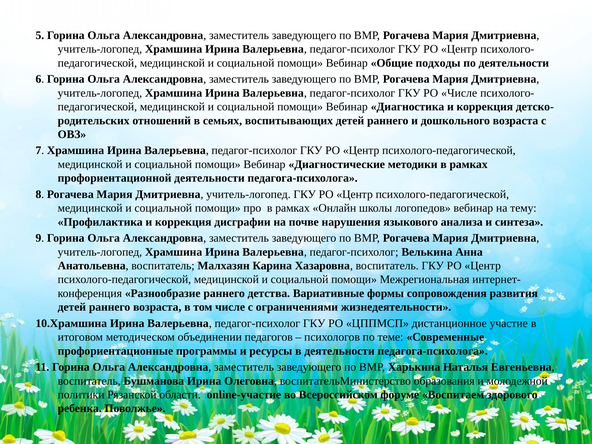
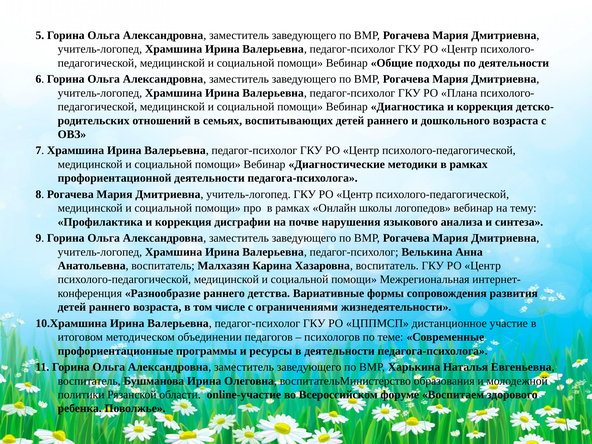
РО Числе: Числе -> Плана (459, 93)
